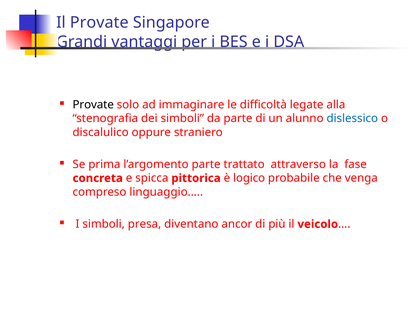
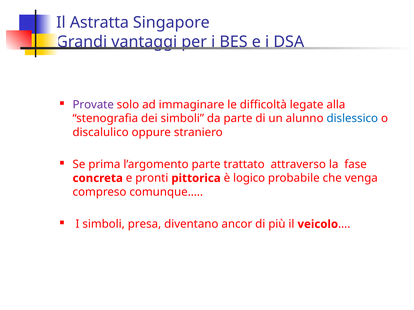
Provate: Provate -> Astratta (99, 23)
Provate colour: black -> purple (93, 105)
spicca: spicca -> pronti (152, 178)
linguaggio…: linguaggio… -> comunque… (166, 192)
